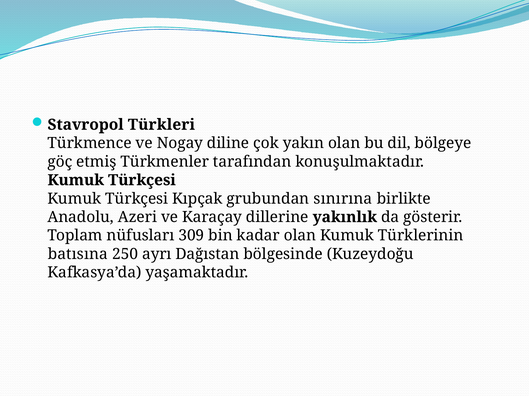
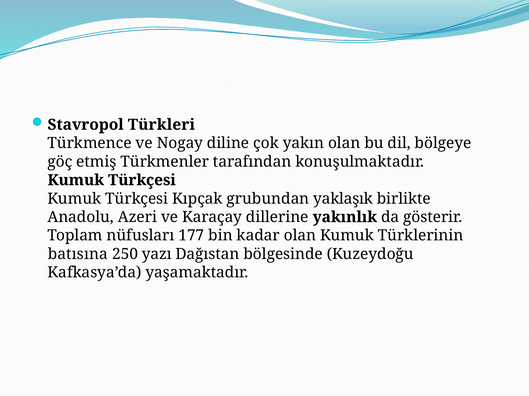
sınırına: sınırına -> yaklaşık (343, 199)
309: 309 -> 177 (191, 236)
ayrı: ayrı -> yazı (157, 255)
